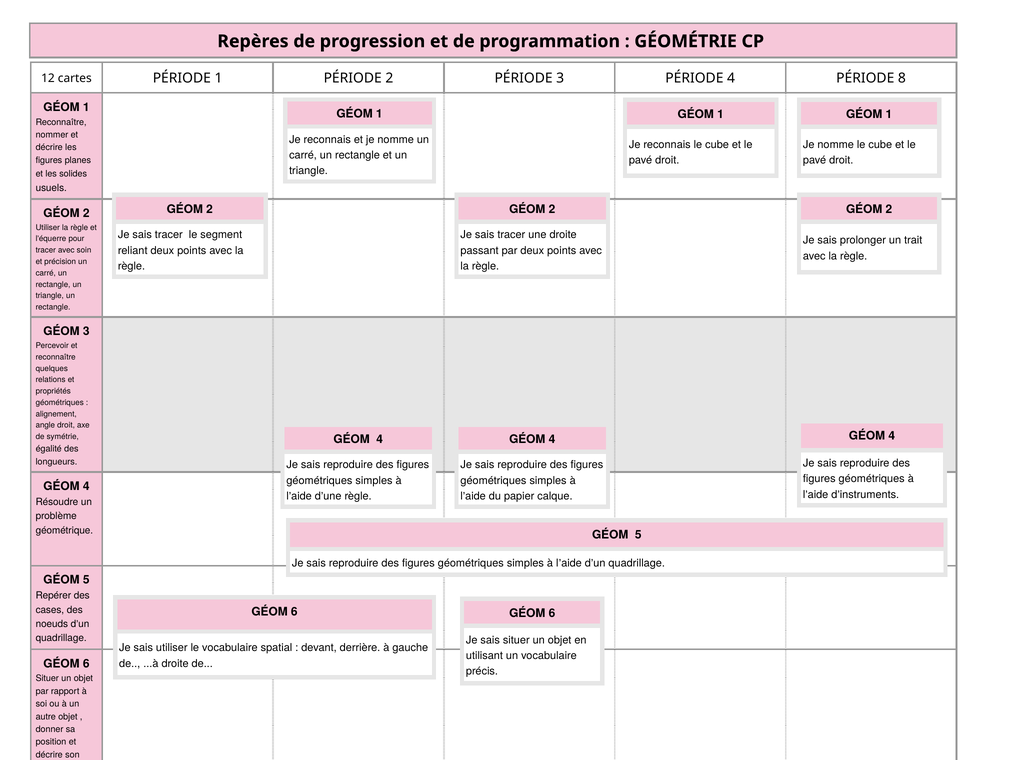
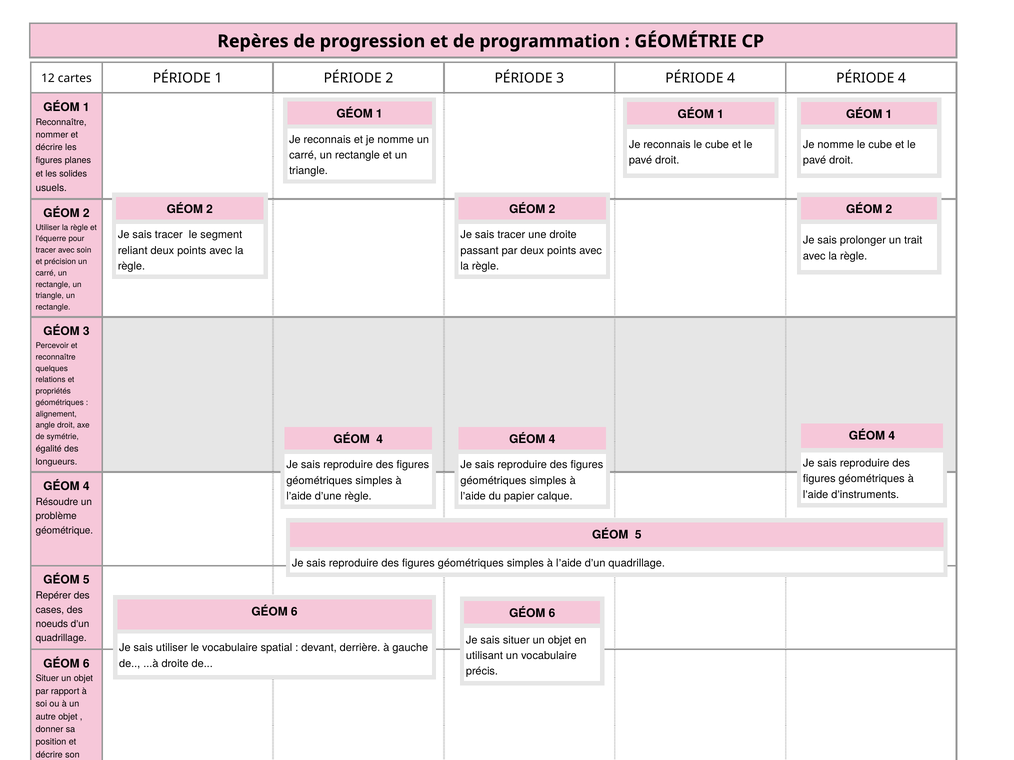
4 PÉRIODE 8: 8 -> 4 (902, 78)
